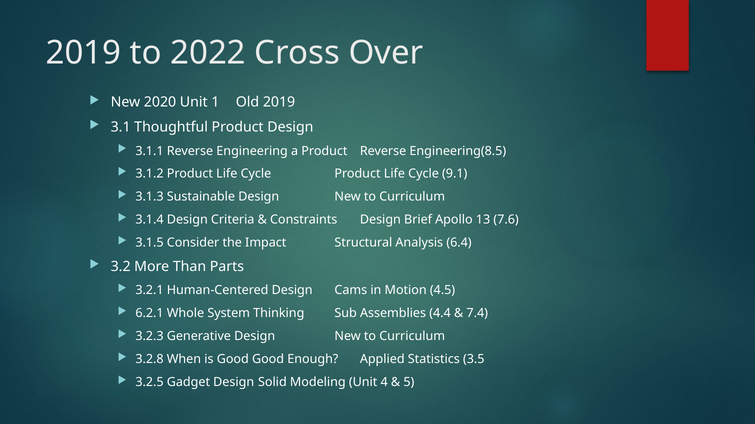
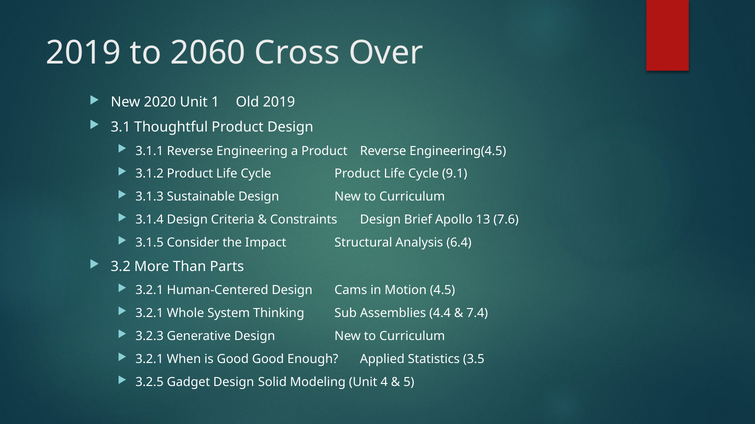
2022: 2022 -> 2060 (208, 53)
Engineering(8.5: Engineering(8.5 -> Engineering(4.5 (458, 151)
6.2.1: 6.2.1 -> 3.2.1 (150, 314)
3.2.8: 3.2.8 -> 3.2.1 (150, 360)
